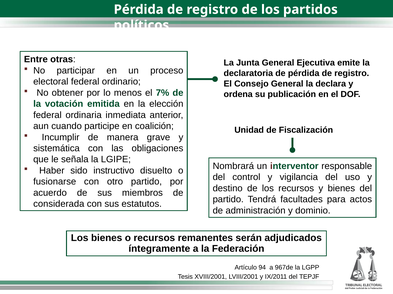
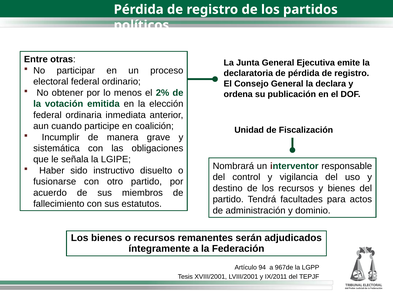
7%: 7% -> 2% (163, 93)
considerada: considerada -> fallecimiento (59, 204)
